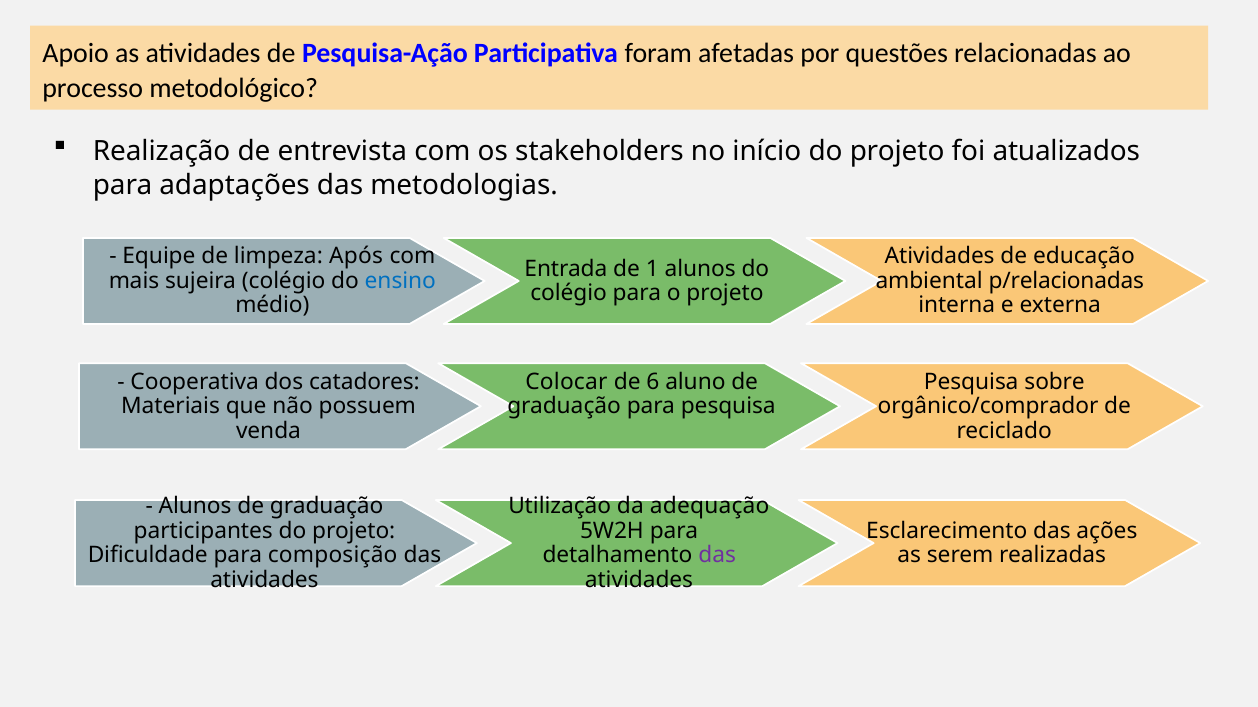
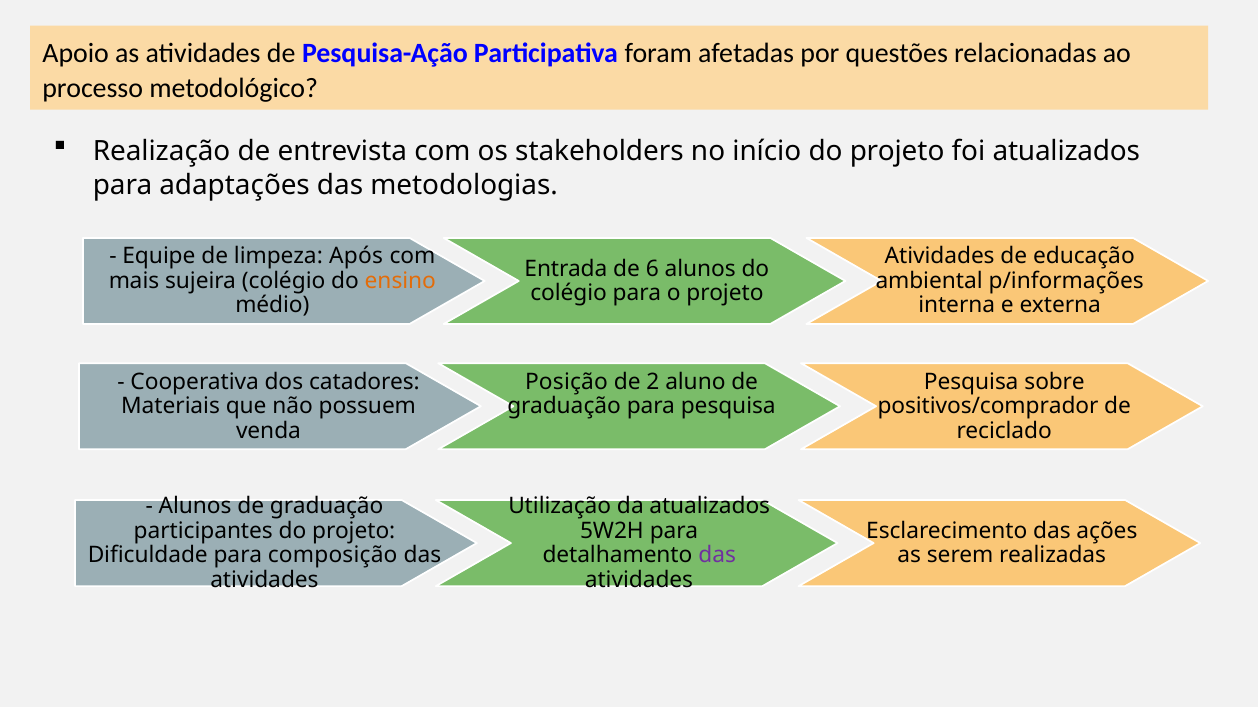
1: 1 -> 6 (652, 269)
ensino colour: blue -> orange (400, 281)
p/relacionadas: p/relacionadas -> p/informações (1066, 281)
Colocar: Colocar -> Posição (566, 382)
6: 6 -> 2 (653, 382)
orgânico/comprador: orgânico/comprador -> positivos/comprador (988, 406)
da adequação: adequação -> atualizados (710, 507)
